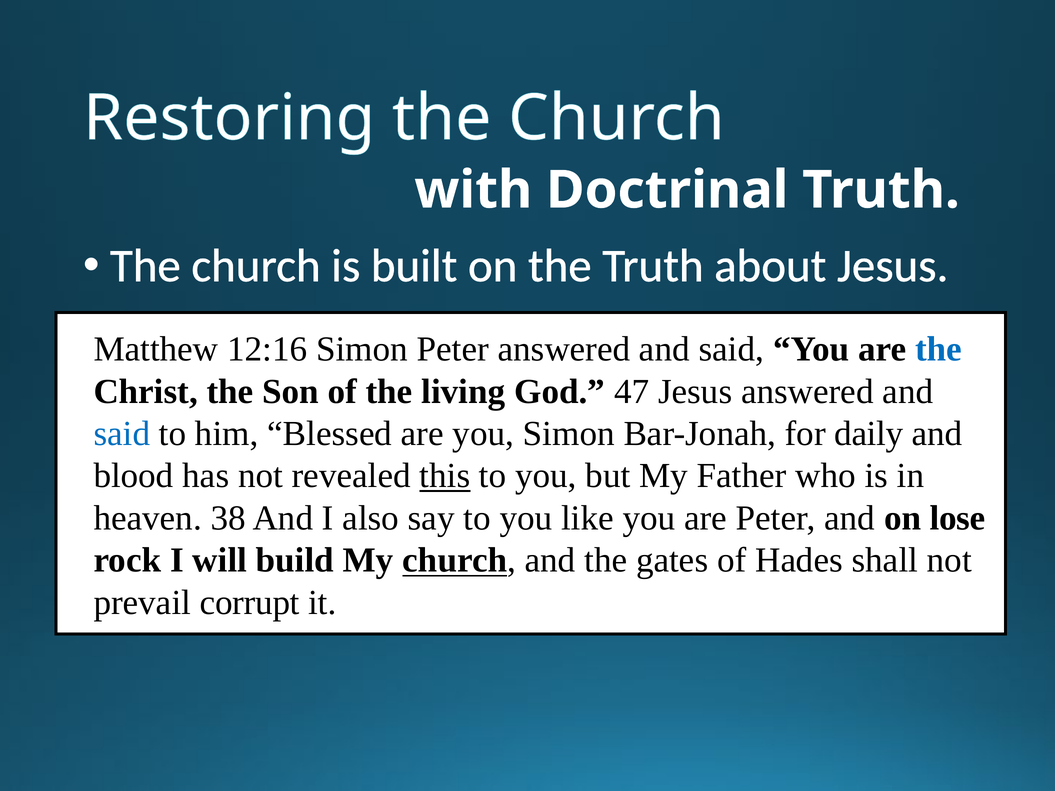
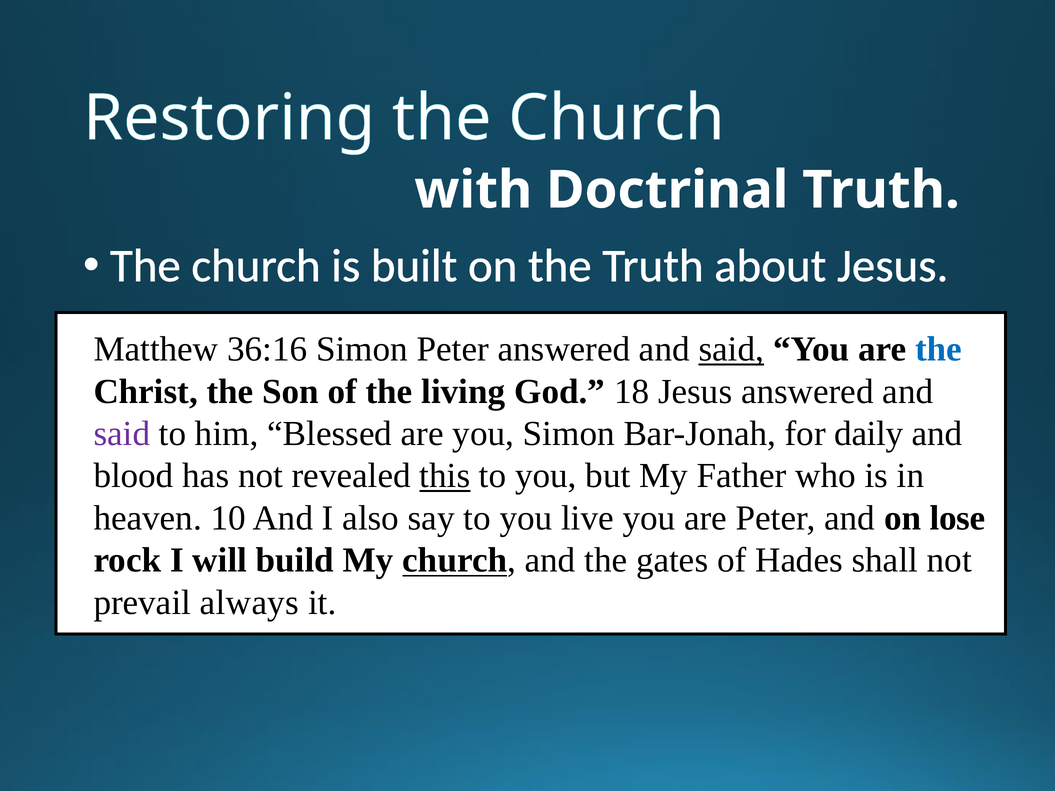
12:16: 12:16 -> 36:16 (267, 349)
said underline: none -> present (731, 349)
47: 47 -> 18 (632, 392)
said colour: blue -> purple (122, 434)
38: 38 -> 10 (228, 518)
like: like -> live (587, 518)
corrupt: corrupt -> always (249, 603)
